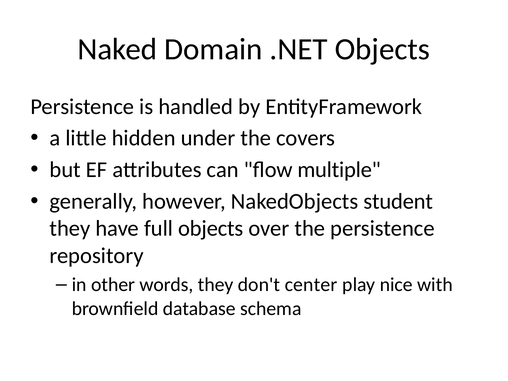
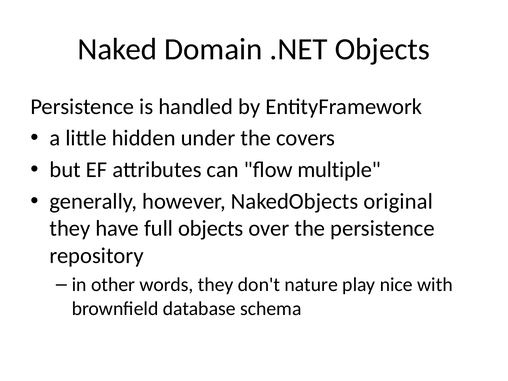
student: student -> original (398, 201)
center: center -> nature (311, 285)
